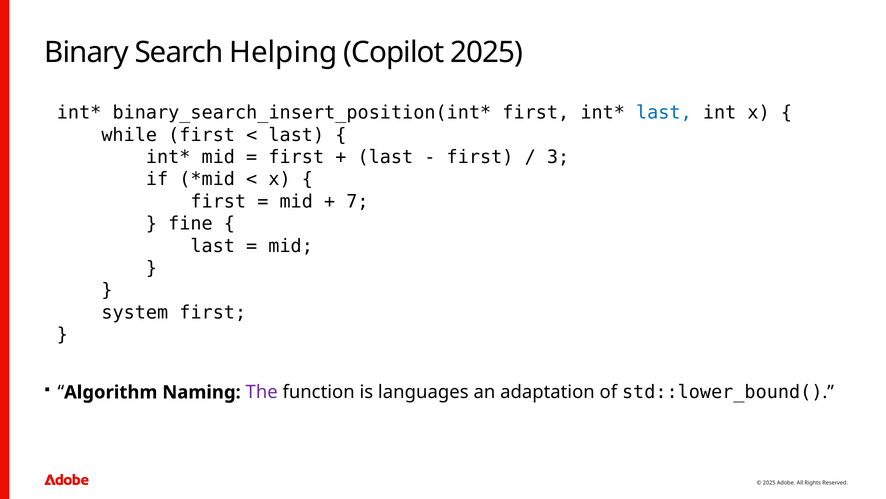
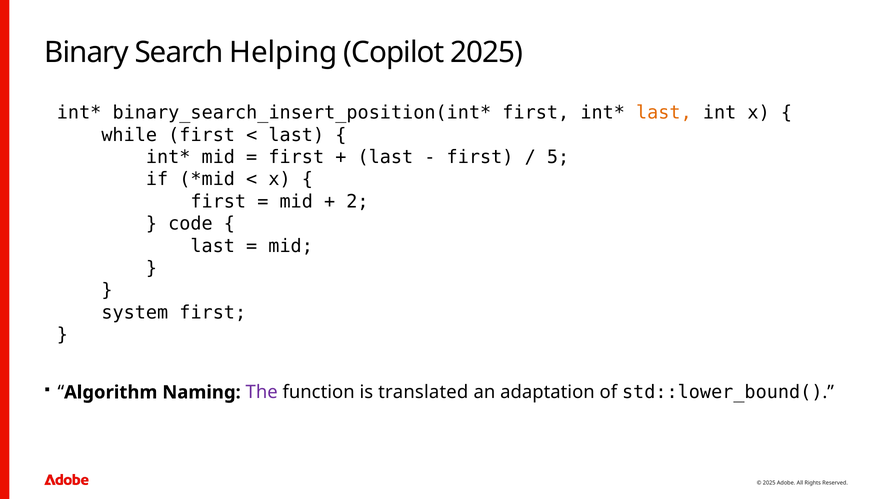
last colour: blue -> orange (664, 113)
3: 3 -> 5 (558, 157)
7: 7 -> 2 (357, 201)
fine: fine -> code (190, 223)
languages: languages -> translated (423, 392)
